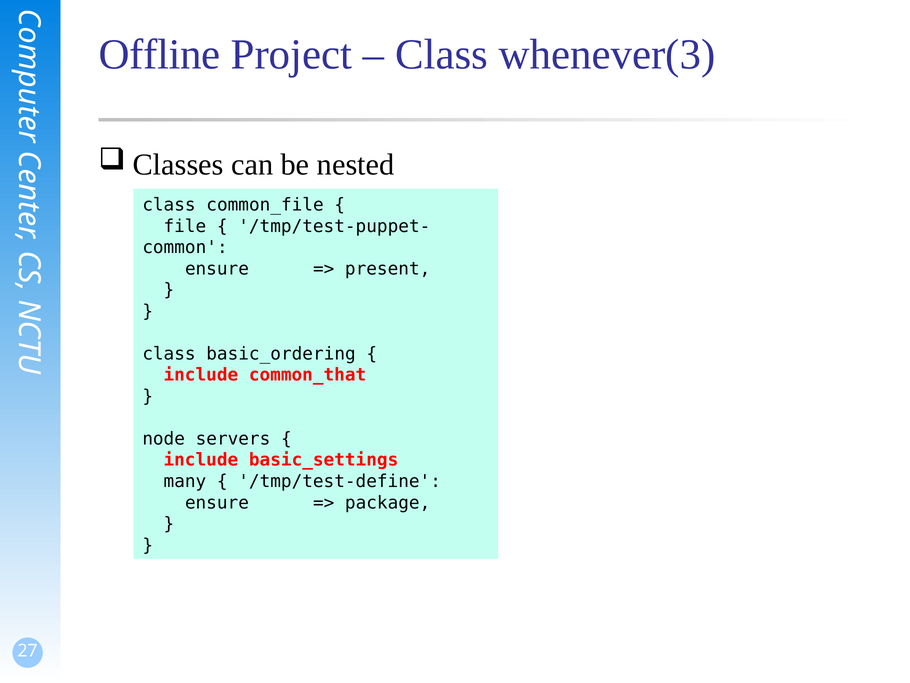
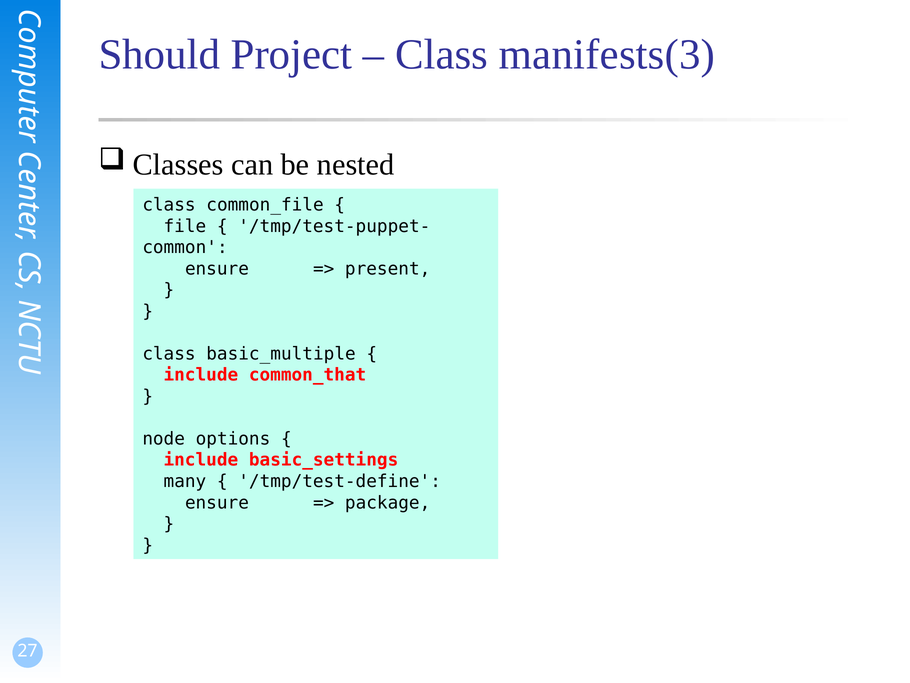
Offline: Offline -> Should (159, 55)
whenever(3: whenever(3 -> manifests(3 (607, 55)
basic_ordering: basic_ordering -> basic_multiple (281, 354)
servers: servers -> options (233, 439)
